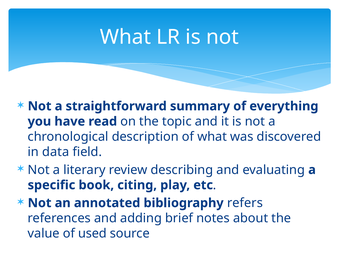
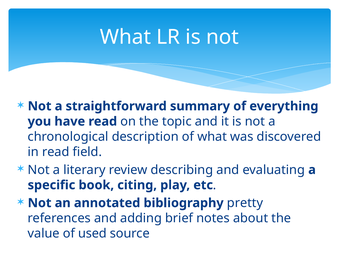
in data: data -> read (56, 152)
refers: refers -> pretty (245, 203)
